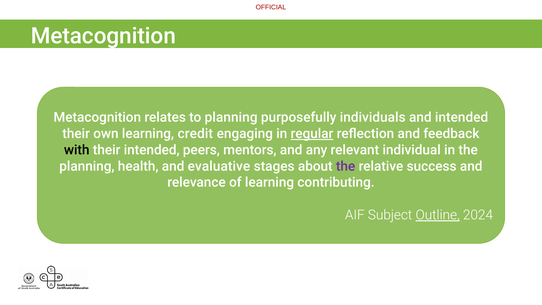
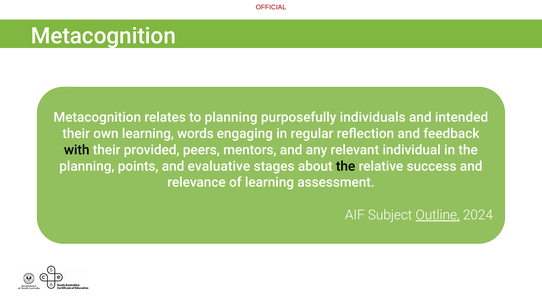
credit: credit -> words (195, 134)
regular underline: present -> none (312, 134)
their intended: intended -> provided (152, 150)
health: health -> points (138, 166)
the colour: purple -> black (346, 166)
contributing: contributing -> assessment (336, 182)
